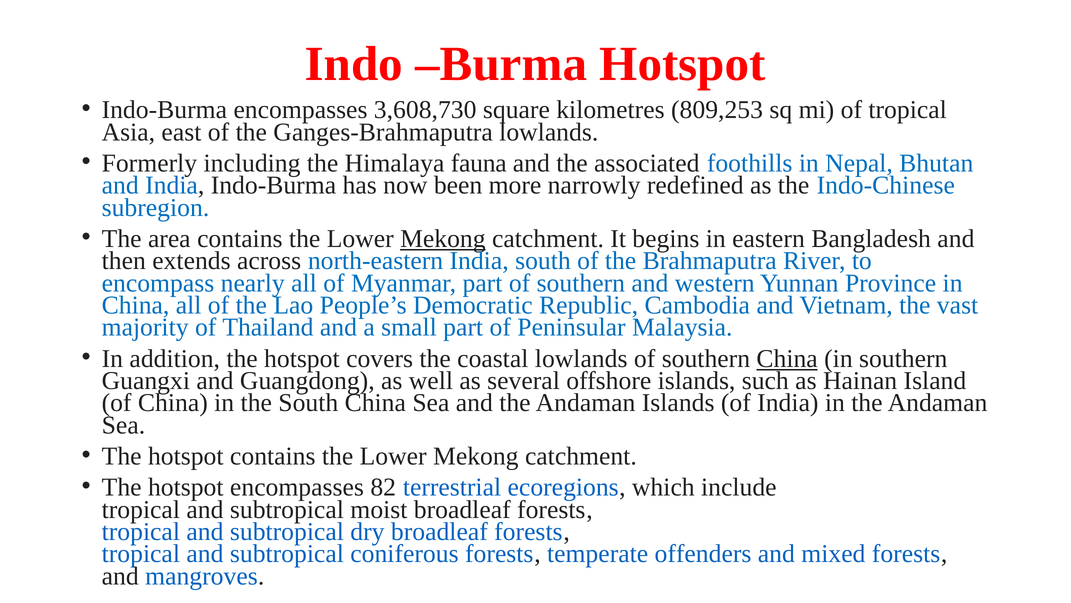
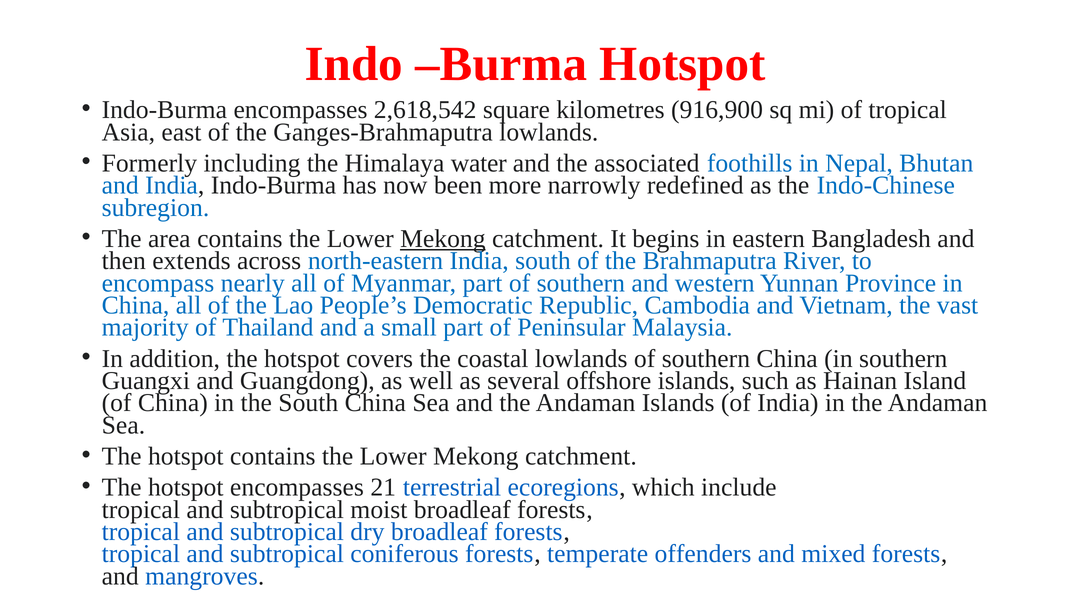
3,608,730: 3,608,730 -> 2,618,542 (425, 110)
809,253: 809,253 -> 916,900 (717, 110)
fauna: fauna -> water (479, 163)
China underline: present -> none (787, 358)
82: 82 -> 21 (383, 487)
